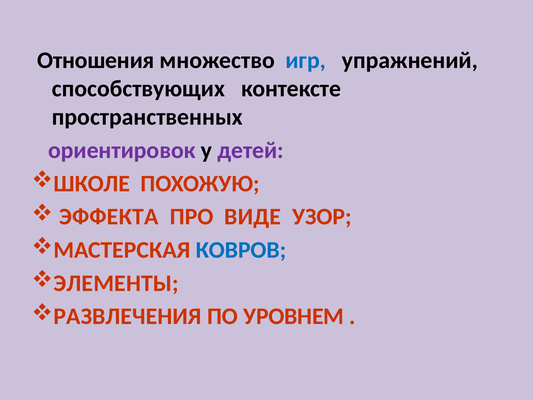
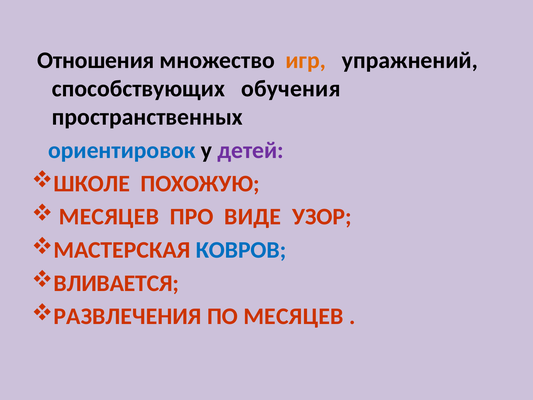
игр colour: blue -> orange (306, 60)
контексте: контексте -> обучения (291, 89)
ориентировок colour: purple -> blue (122, 150)
ЭФФЕКТА: ЭФФЕКТА -> МЕСЯЦЕВ (109, 217)
ЭЛЕМЕНТЫ: ЭЛЕМЕНТЫ -> ВЛИВАЕТСЯ (116, 283)
ПО УРОВНЕМ: УРОВНЕМ -> МЕСЯЦЕВ (293, 316)
